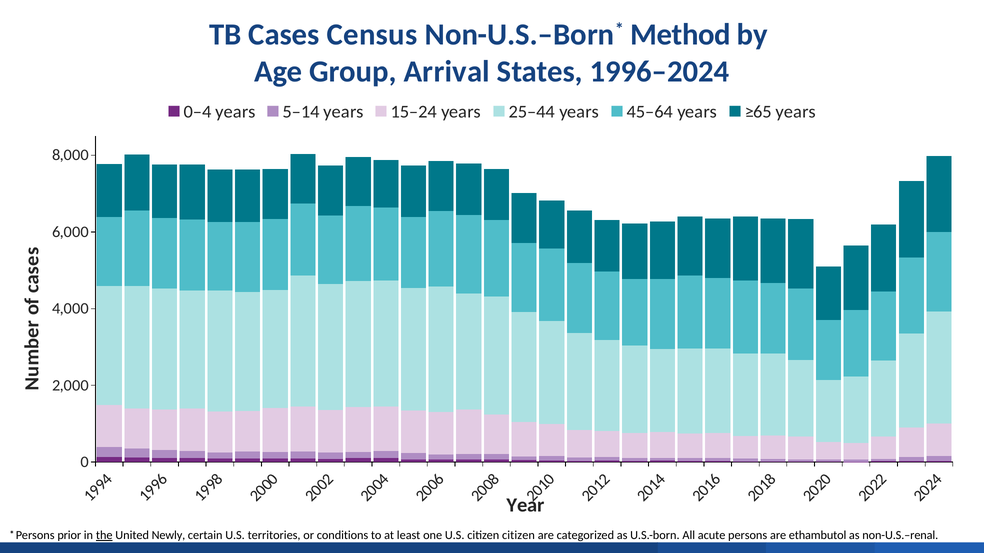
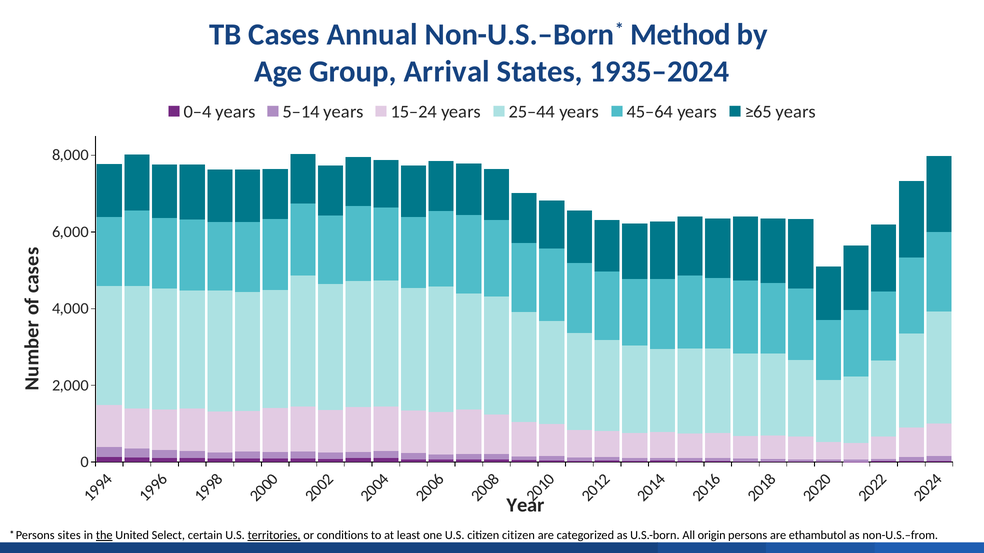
Census: Census -> Annual (372, 35)
1996–2024: 1996–2024 -> 1935–2024 (659, 71)
prior: prior -> sites (69, 536)
Newly: Newly -> Select (168, 536)
territories underline: none -> present (274, 536)
acute: acute -> origin (712, 536)
non-U.S.–renal: non-U.S.–renal -> non-U.S.–from (900, 536)
